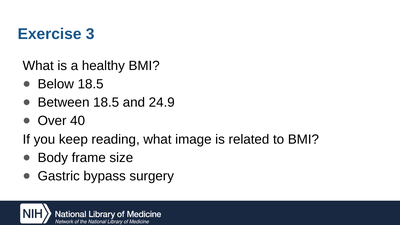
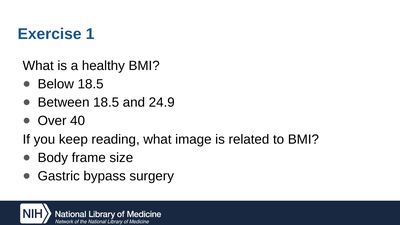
3: 3 -> 1 (90, 34)
